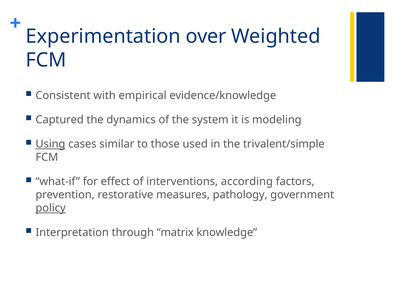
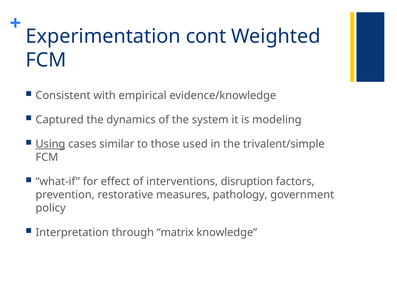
over: over -> cont (206, 36)
according: according -> disruption (247, 181)
policy underline: present -> none (51, 208)
